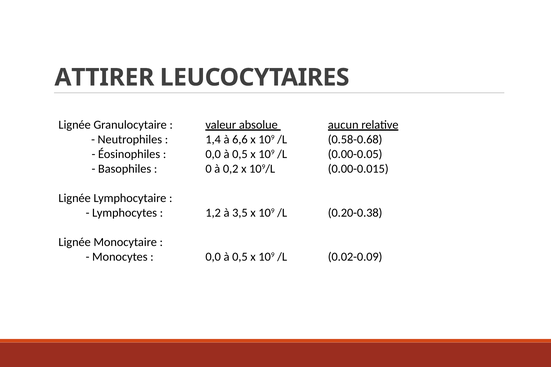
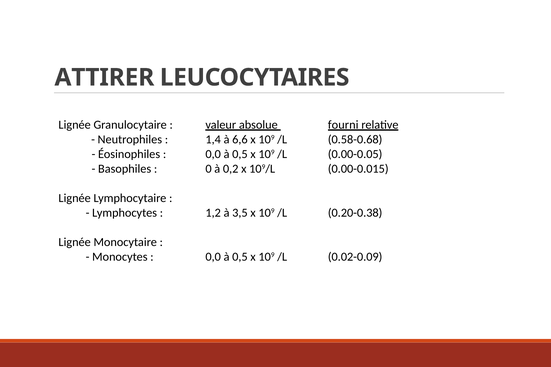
aucun: aucun -> fourni (343, 125)
